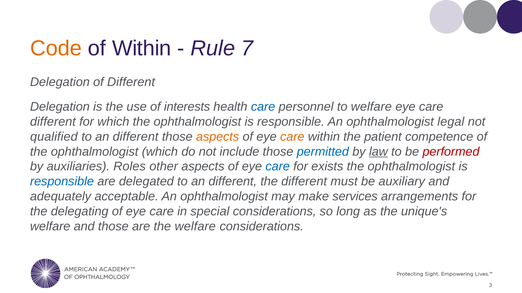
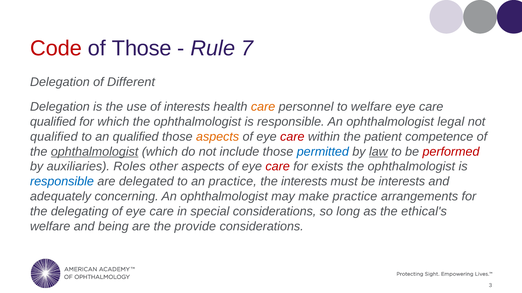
Code colour: orange -> red (56, 48)
of Within: Within -> Those (142, 48)
care colour: blue -> orange (263, 107)
different: different -> qualified (53, 122)
different: different -> qualified (136, 137)
care colour: orange -> red (292, 137)
ophthalmologist underline: none -> present (95, 152)
care colour: blue -> red (278, 167)
delegated to an different: different -> practice (233, 182)
the different: different -> interests (304, 182)
be auxiliary: auxiliary -> interests (402, 182)
acceptable: acceptable -> concerning (127, 197)
make services: services -> practice (355, 197)
unique's: unique's -> ethical's (424, 212)
and those: those -> being (113, 227)
the welfare: welfare -> provide (195, 227)
